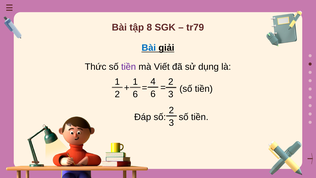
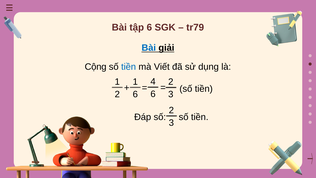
tập 8: 8 -> 6 (149, 27)
Thức: Thức -> Cộng (96, 67)
tiền colour: purple -> blue (129, 67)
